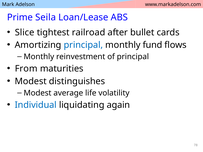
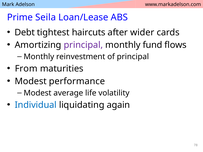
Slice: Slice -> Debt (25, 32)
railroad: railroad -> haircuts (89, 32)
bullet: bullet -> wider (142, 32)
principal colour: blue -> purple (83, 45)
distinguishes: distinguishes -> performance (77, 81)
